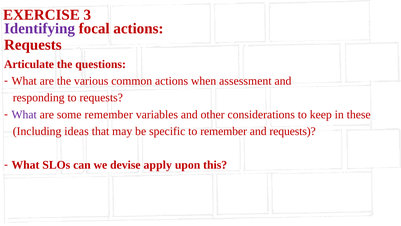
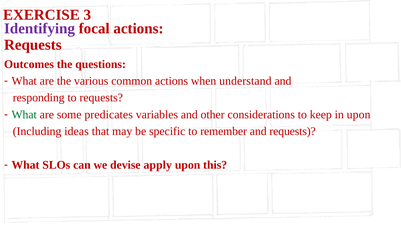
Articulate: Articulate -> Outcomes (29, 64)
assessment: assessment -> understand (245, 81)
What colour: purple -> green (24, 114)
some remember: remember -> predicates (109, 114)
in these: these -> upon (359, 114)
